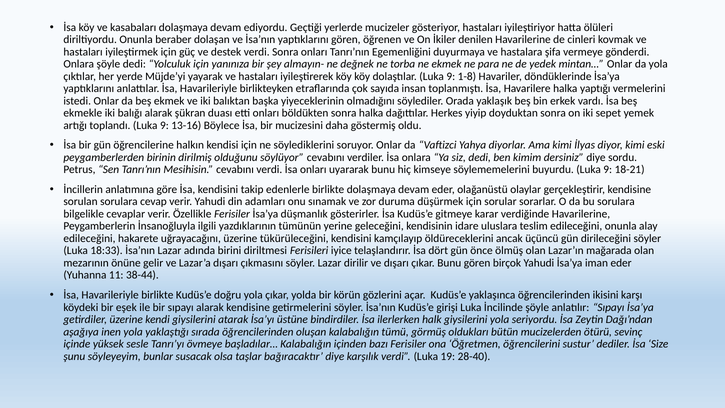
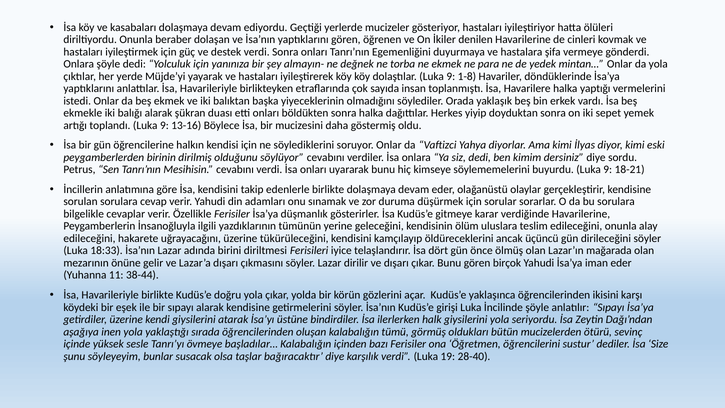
idare: idare -> ölüm (467, 226)
